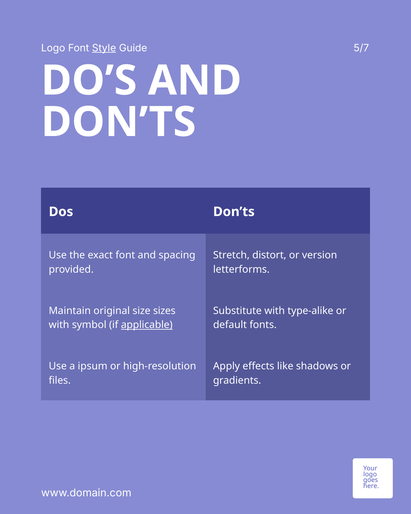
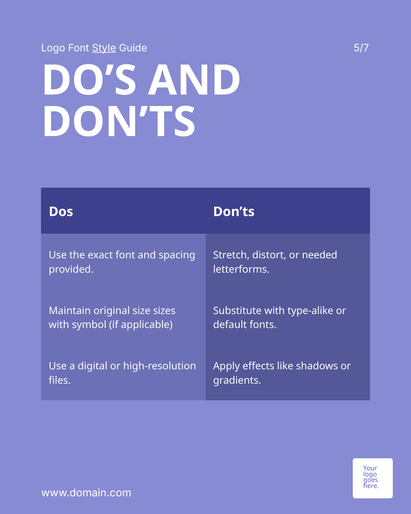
version: version -> needed (320, 255)
applicable underline: present -> none (147, 325)
ipsum: ipsum -> digital (93, 366)
